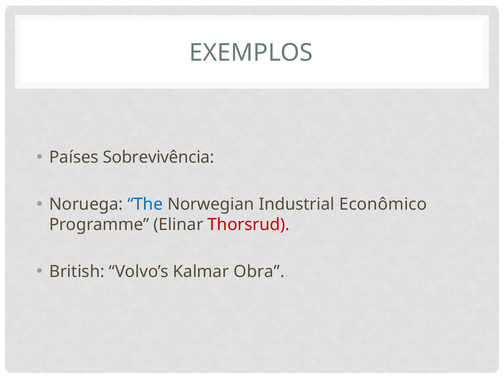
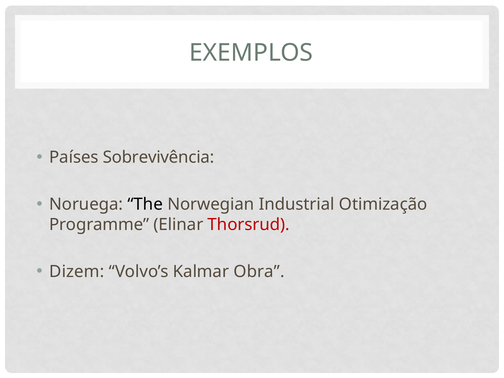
The colour: blue -> black (145, 204)
Econômico: Econômico -> Otimização (383, 204)
British: British -> Dizem (77, 272)
